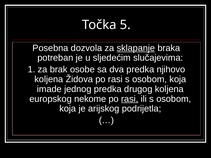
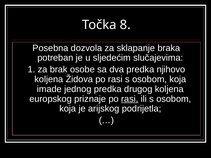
5: 5 -> 8 (125, 25)
sklapanje underline: present -> none (136, 48)
nekome: nekome -> priznaje (90, 99)
